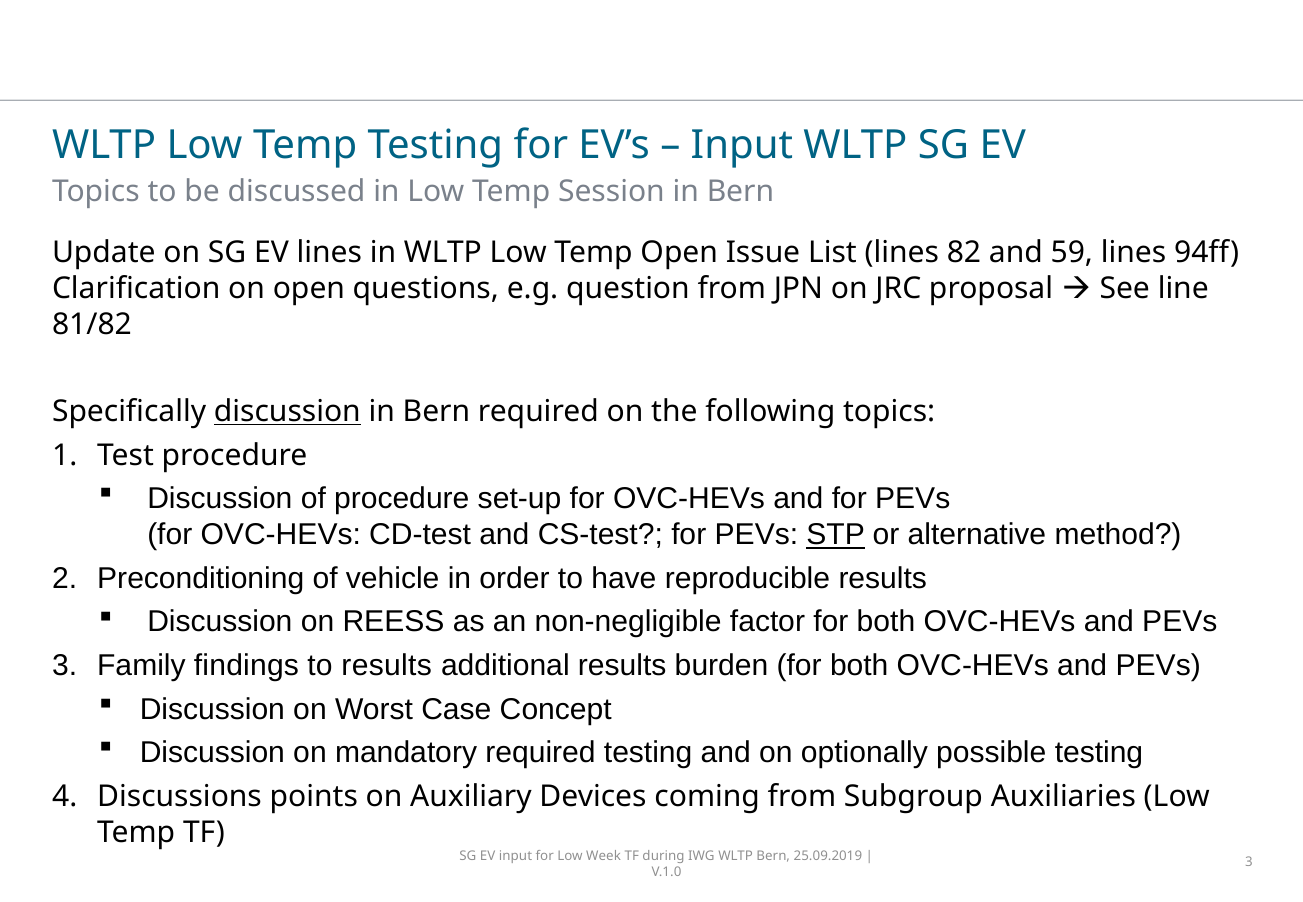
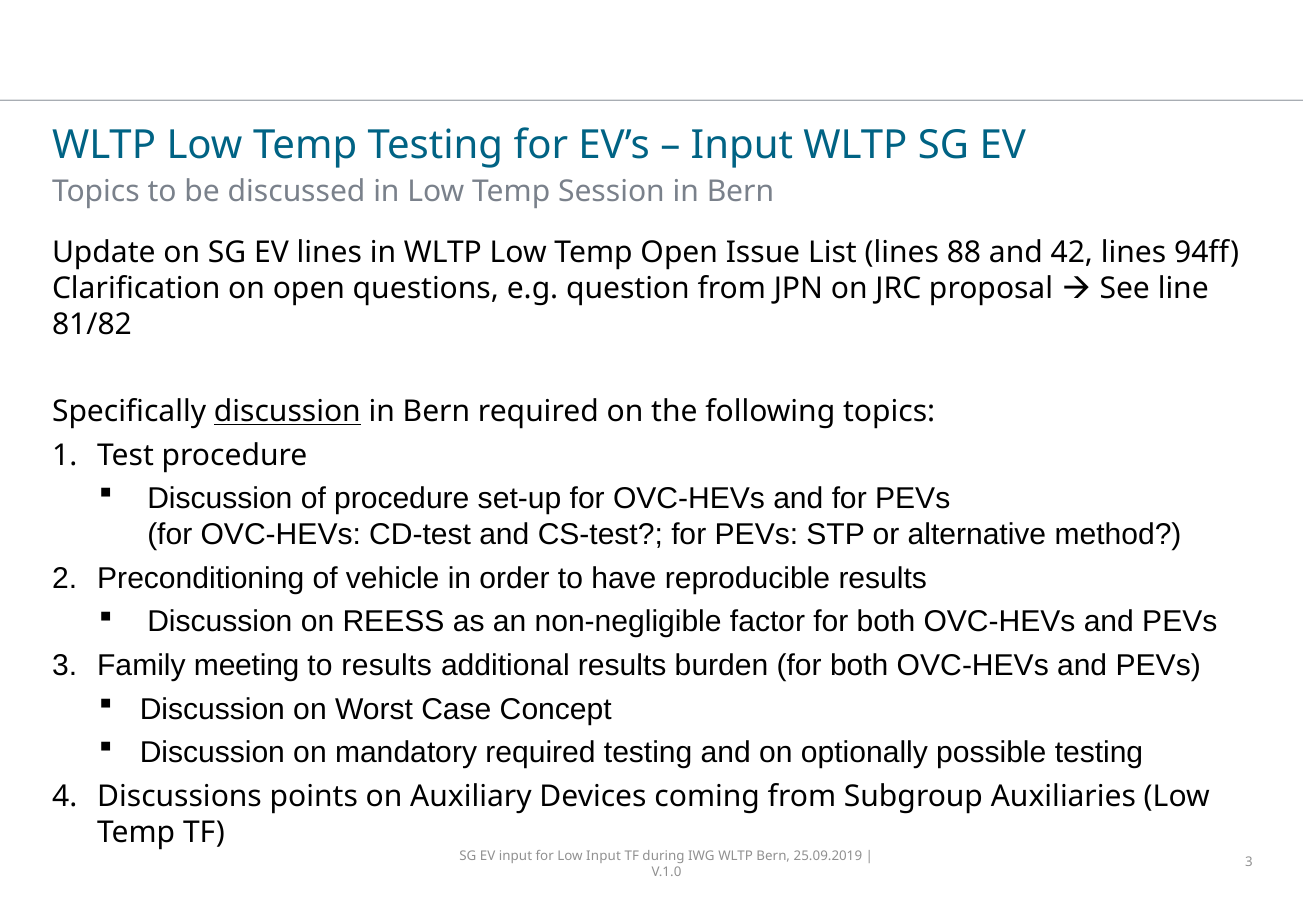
82: 82 -> 88 (964, 252)
59: 59 -> 42 (1072, 252)
STP underline: present -> none (836, 535)
findings: findings -> meeting (247, 666)
Low Week: Week -> Input (604, 856)
